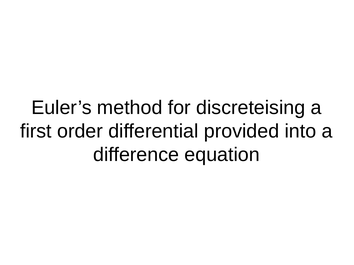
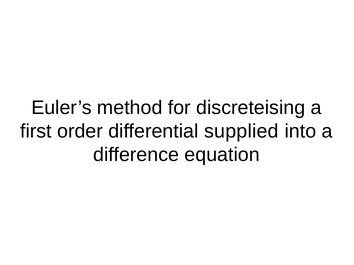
provided: provided -> supplied (241, 131)
